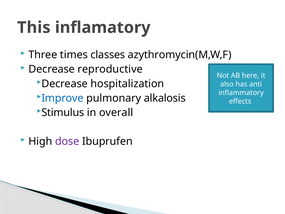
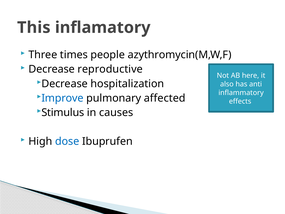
classes: classes -> people (108, 55)
alkalosis: alkalosis -> affected (165, 98)
overall: overall -> causes (116, 112)
dose colour: purple -> blue (67, 141)
